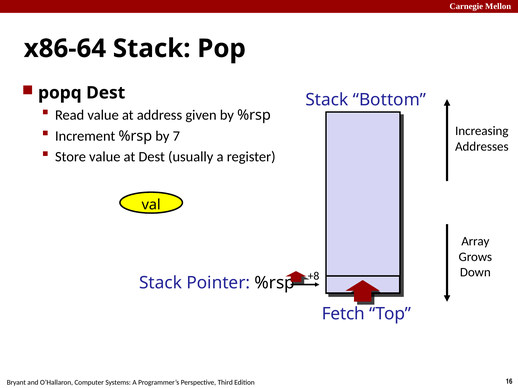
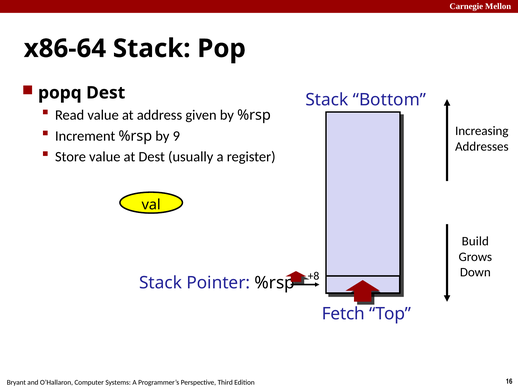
7: 7 -> 9 (176, 136)
Array: Array -> Build (475, 242)
